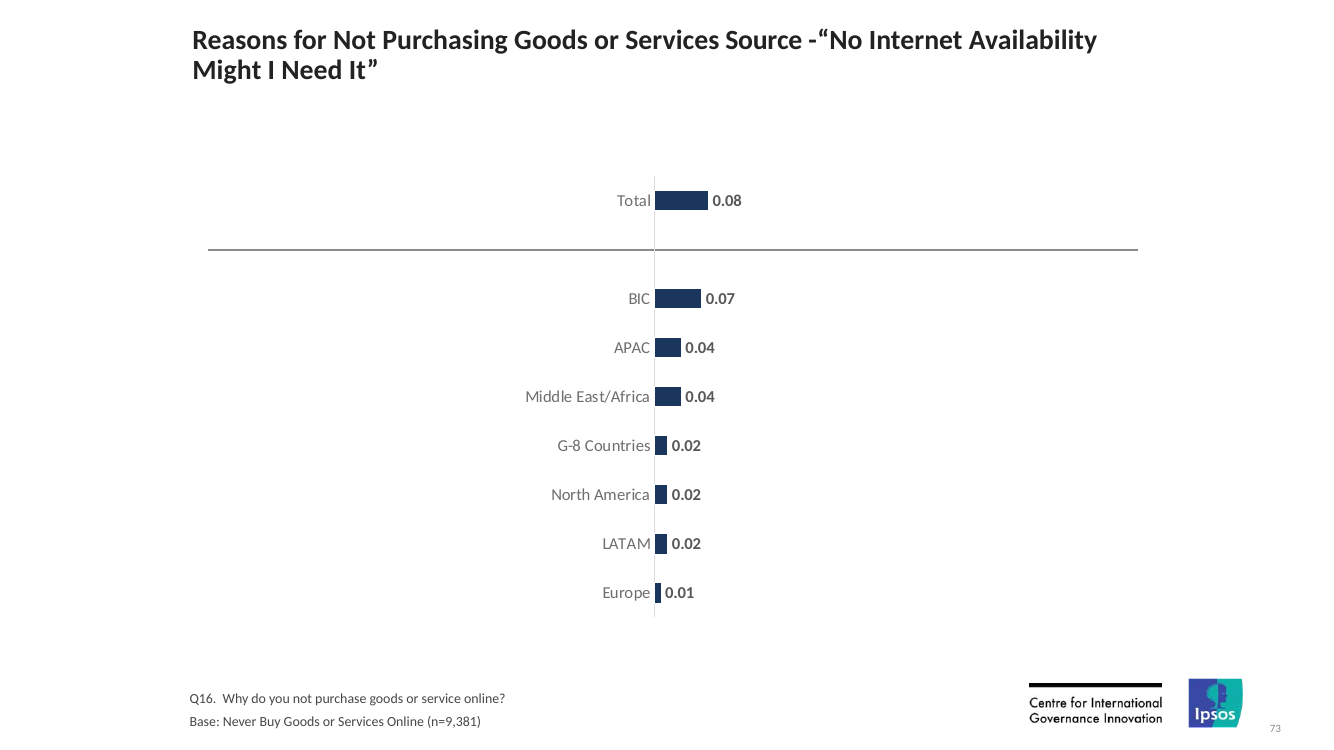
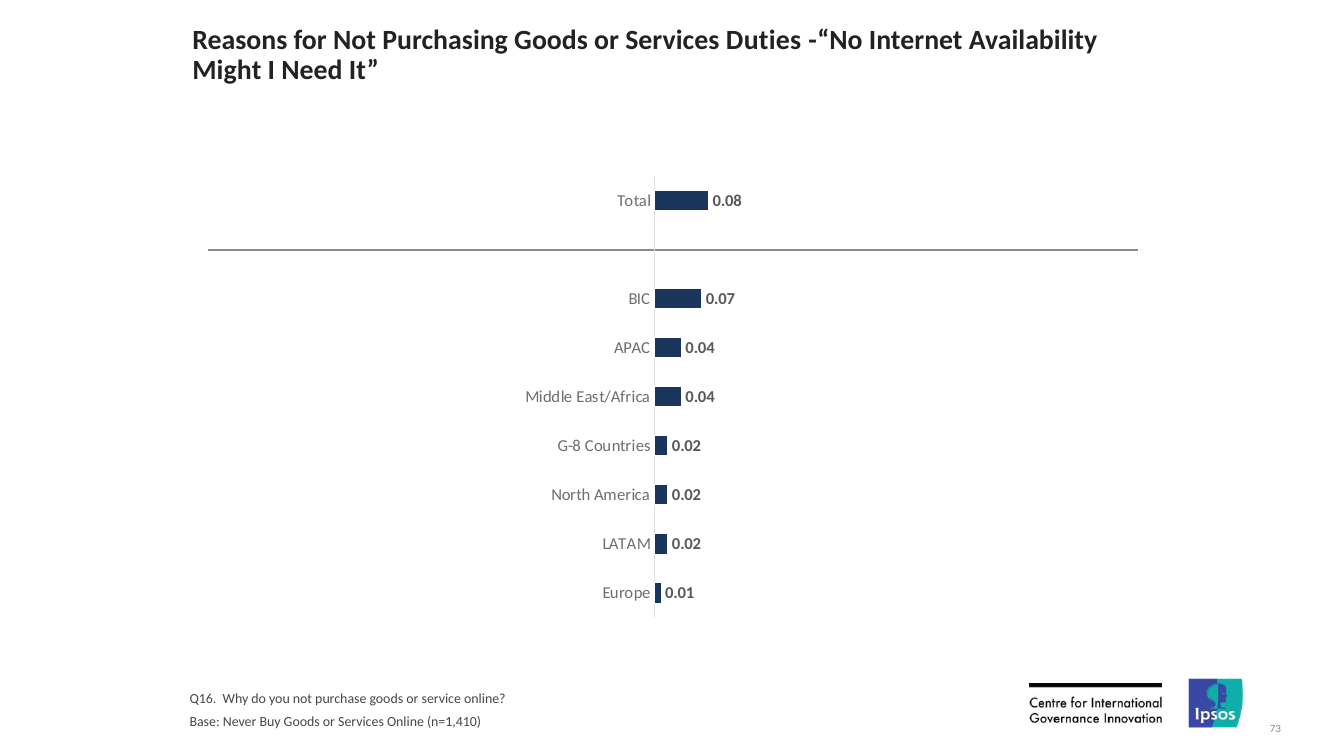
Source: Source -> Duties (764, 40)
n=9,381: n=9,381 -> n=1,410 (454, 722)
